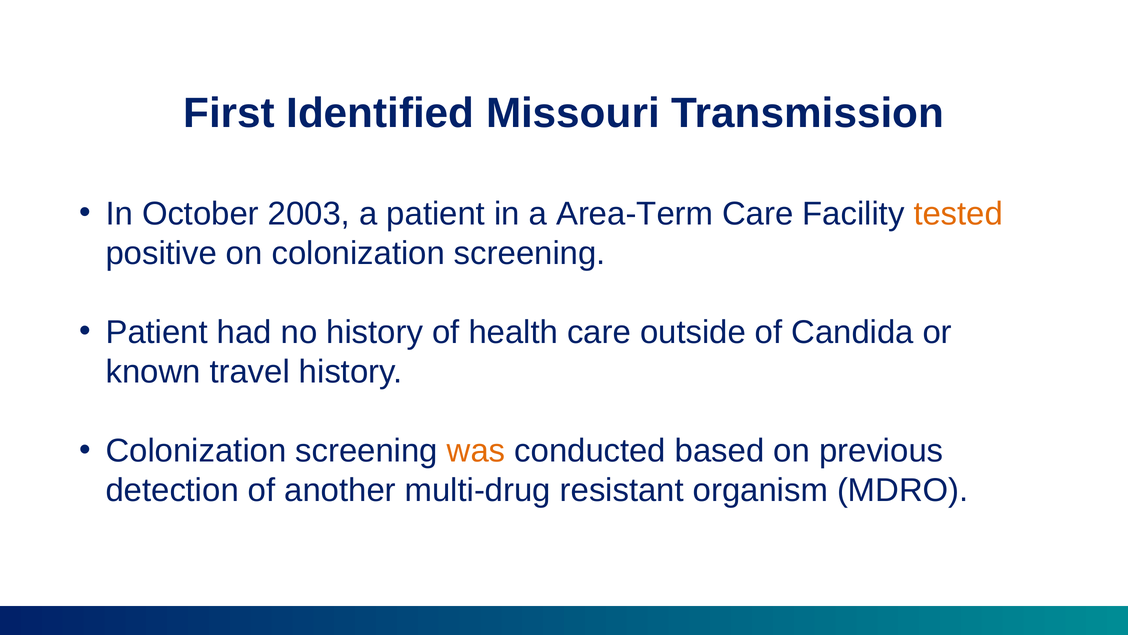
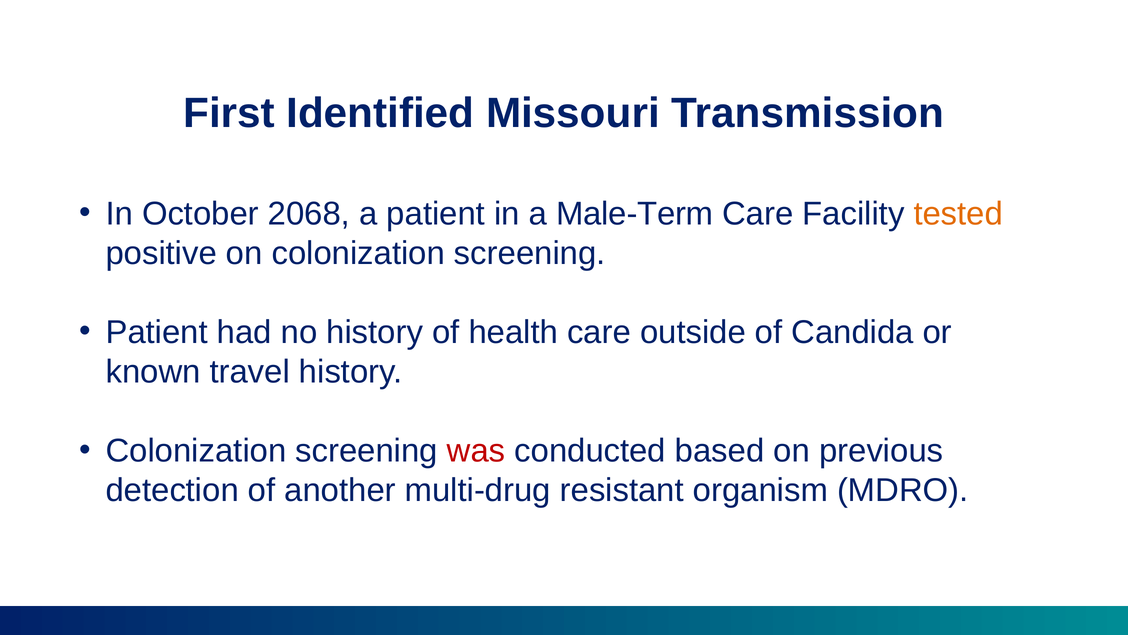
2003: 2003 -> 2068 (309, 214)
Area-Term: Area-Term -> Male-Term (635, 214)
was colour: orange -> red (476, 451)
